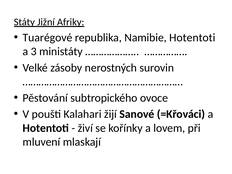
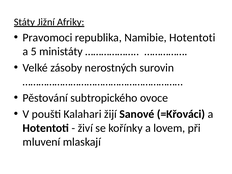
Tuarégové: Tuarégové -> Pravomoci (48, 38)
3: 3 -> 5 (34, 51)
